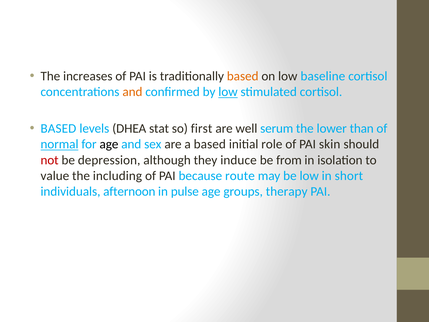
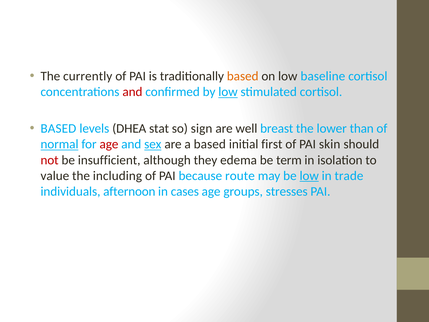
increases: increases -> currently (88, 76)
and colour: orange -> red (132, 92)
first: first -> sign (202, 129)
serum: serum -> breast (277, 129)
age colour: black -> red (109, 144)
sex underline: none -> present (153, 144)
role: role -> first (272, 144)
depression: depression -> insufficient (109, 160)
induce: induce -> edema (239, 160)
from: from -> term (289, 160)
low underline: none -> present (309, 176)
short: short -> trade (349, 176)
pulse: pulse -> cases (185, 191)
therapy: therapy -> stresses (287, 191)
